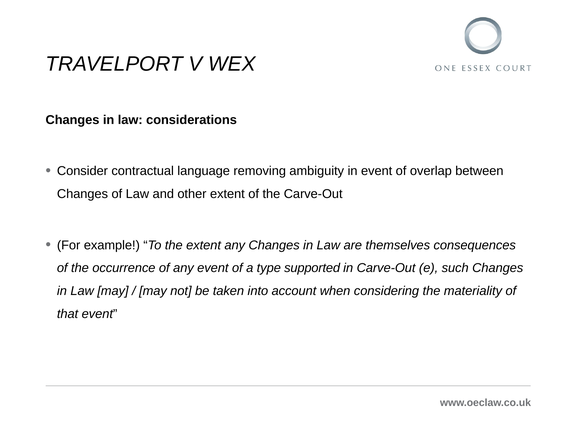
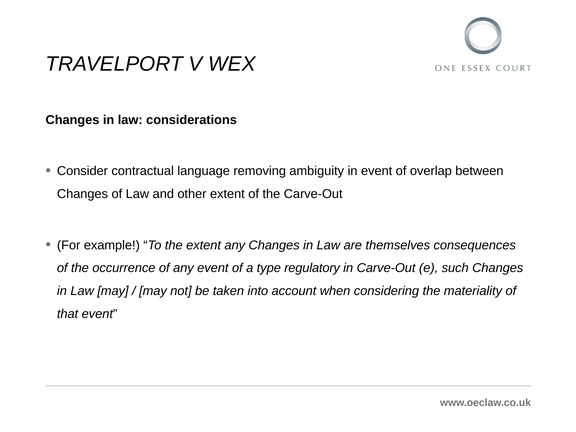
supported: supported -> regulatory (312, 268)
